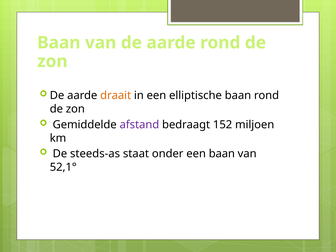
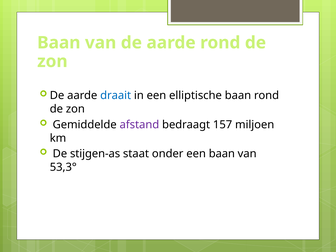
draait colour: orange -> blue (116, 96)
152: 152 -> 157 (223, 125)
steeds-as: steeds-as -> stijgen-as (95, 154)
52,1°: 52,1° -> 53,3° (63, 167)
